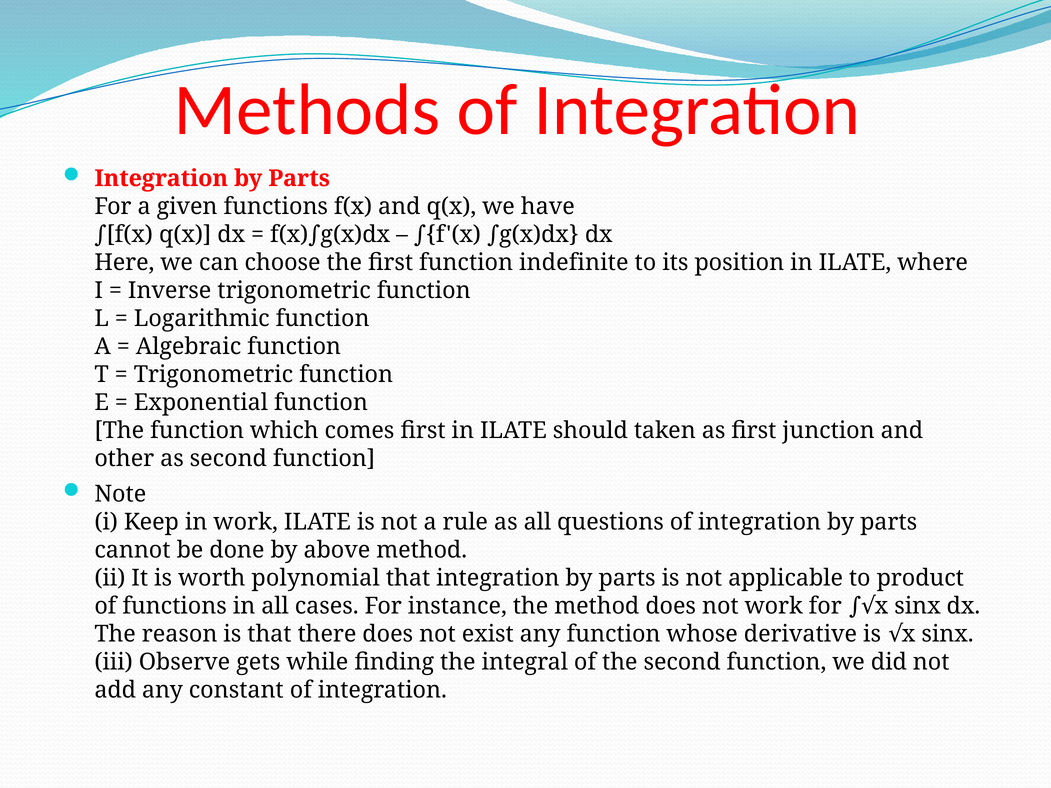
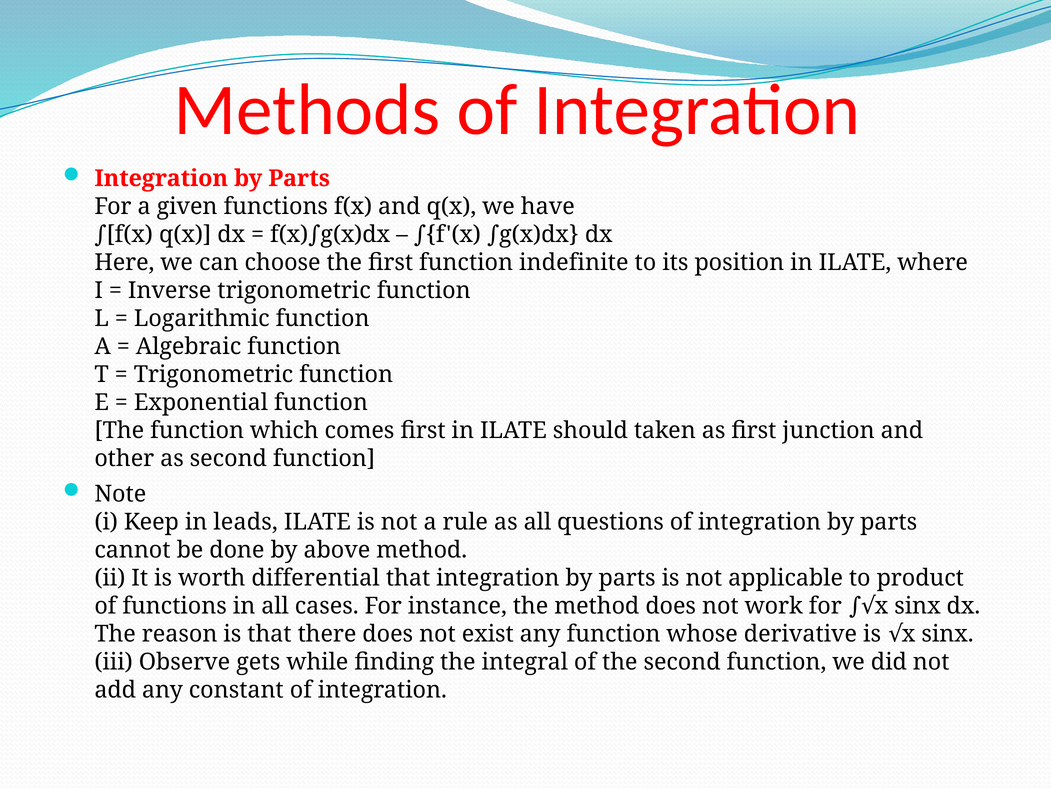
in work: work -> leads (246, 522)
polynomial: polynomial -> differential (316, 578)
